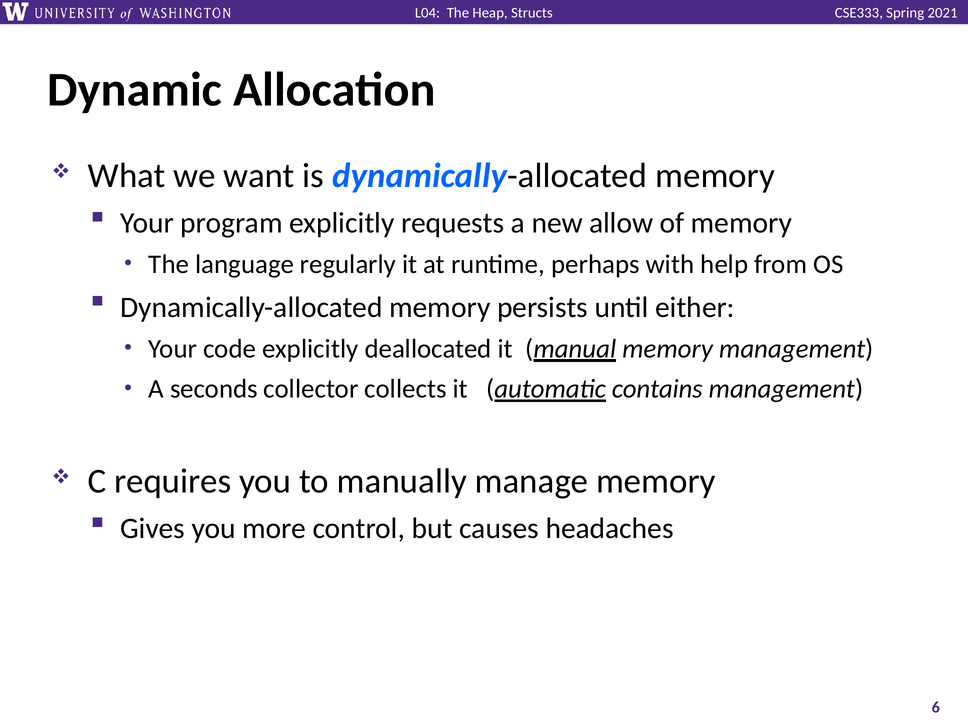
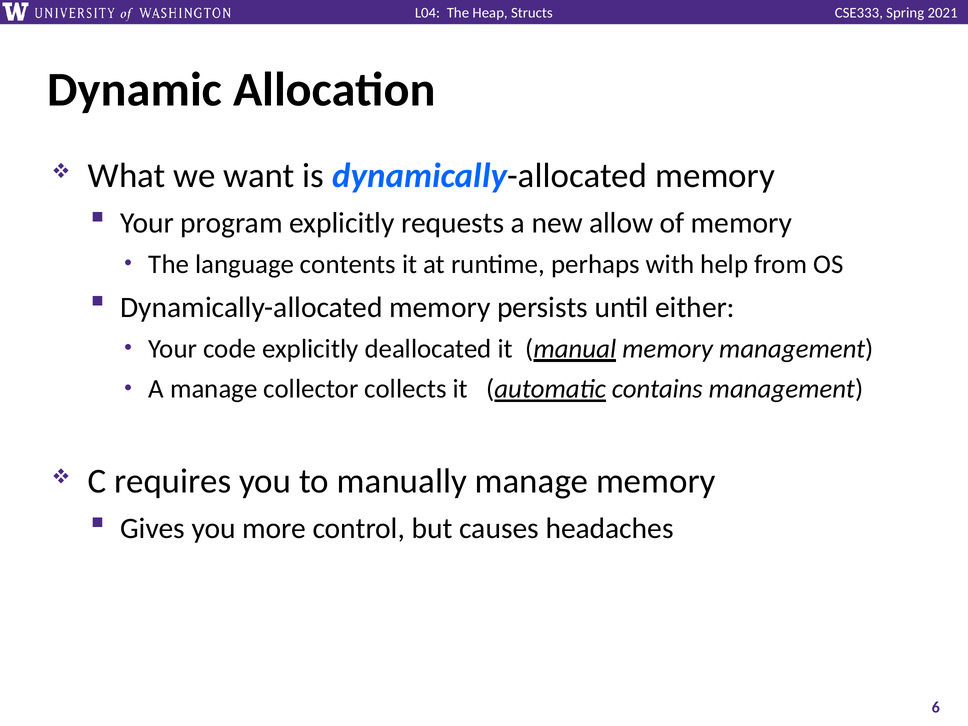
regularly: regularly -> contents (348, 264)
A seconds: seconds -> manage (214, 389)
